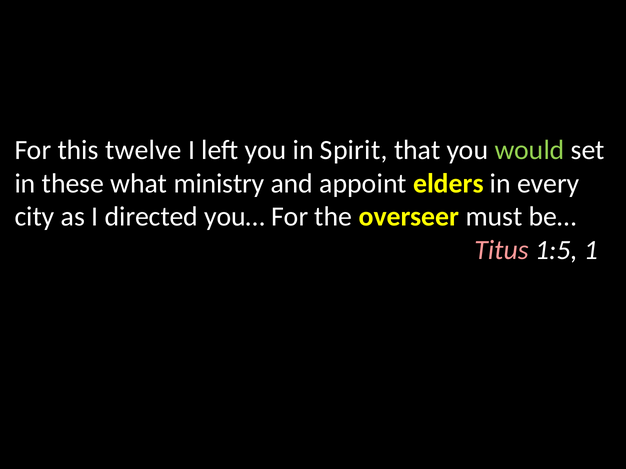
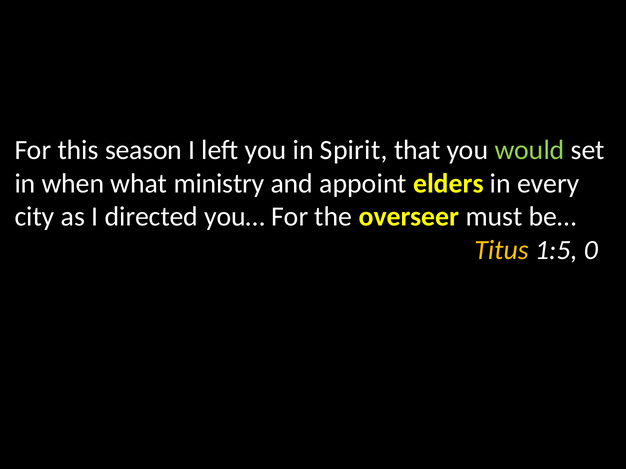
twelve: twelve -> season (144, 150)
these: these -> when (73, 184)
Titus colour: pink -> yellow (501, 250)
1: 1 -> 0 (591, 250)
